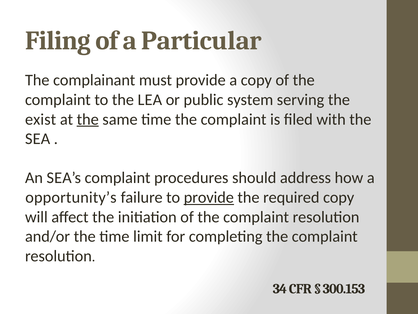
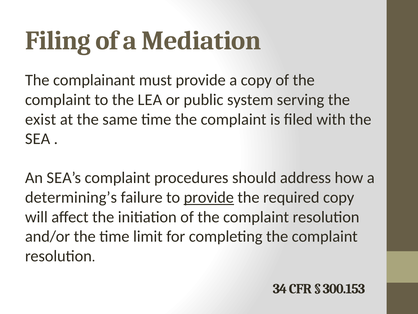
Particular: Particular -> Mediation (201, 41)
the underline: present -> none (88, 119)
opportunity’s: opportunity’s -> determining’s (71, 197)
